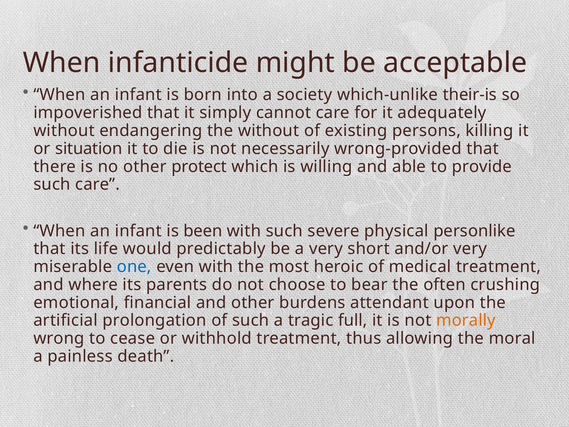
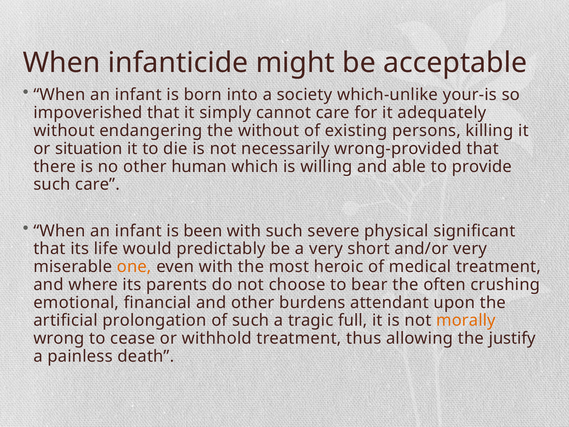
their-is: their-is -> your-is (470, 95)
protect: protect -> human (199, 166)
personlike: personlike -> significant (474, 231)
one colour: blue -> orange (134, 267)
moral: moral -> justify (512, 338)
